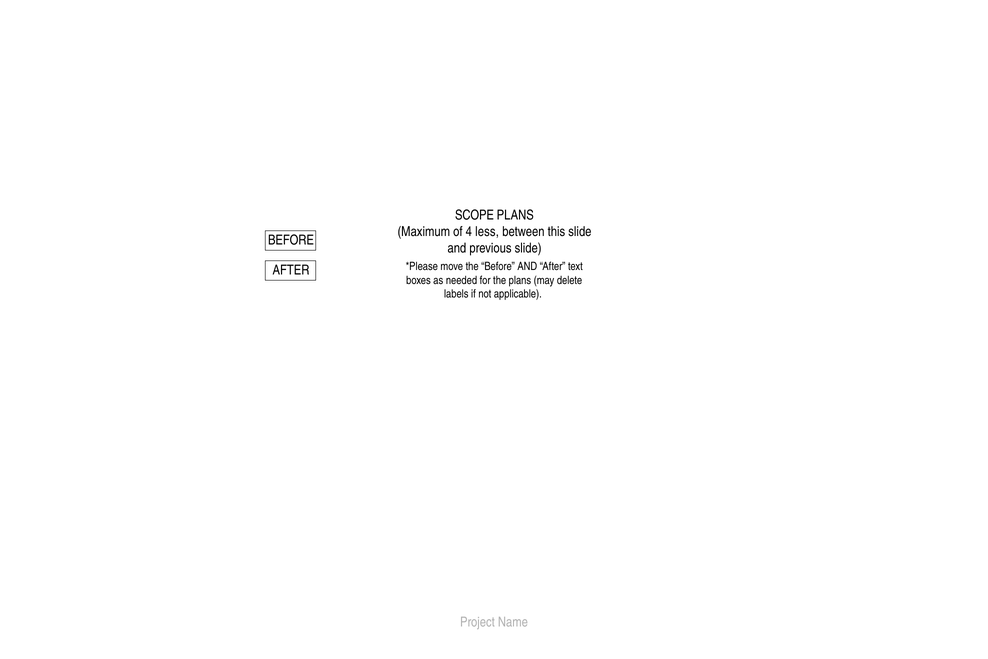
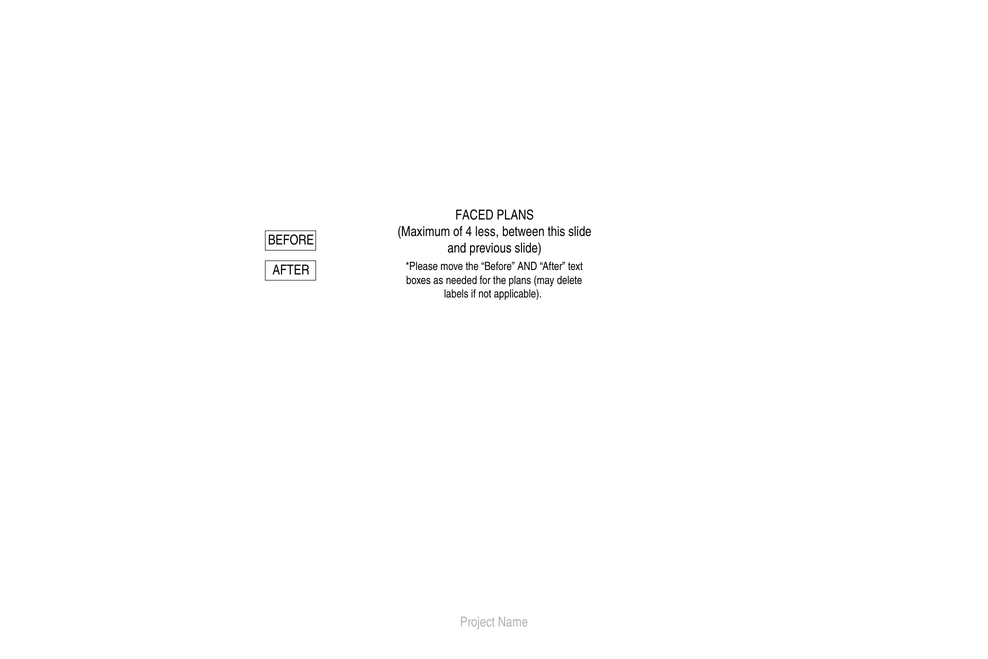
SCOPE: SCOPE -> FACED (474, 215)
